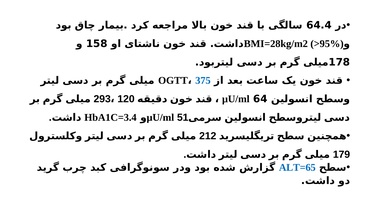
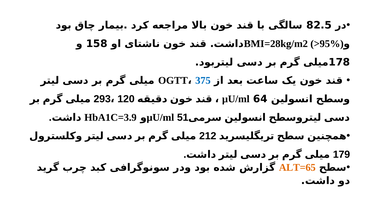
64.4: 64.4 -> 82.5 (319, 25)
HbA1C=3.4: HbA1C=3.4 -> HbA1C=3.9 (110, 118)
ALT=65 colour: blue -> orange (297, 168)
